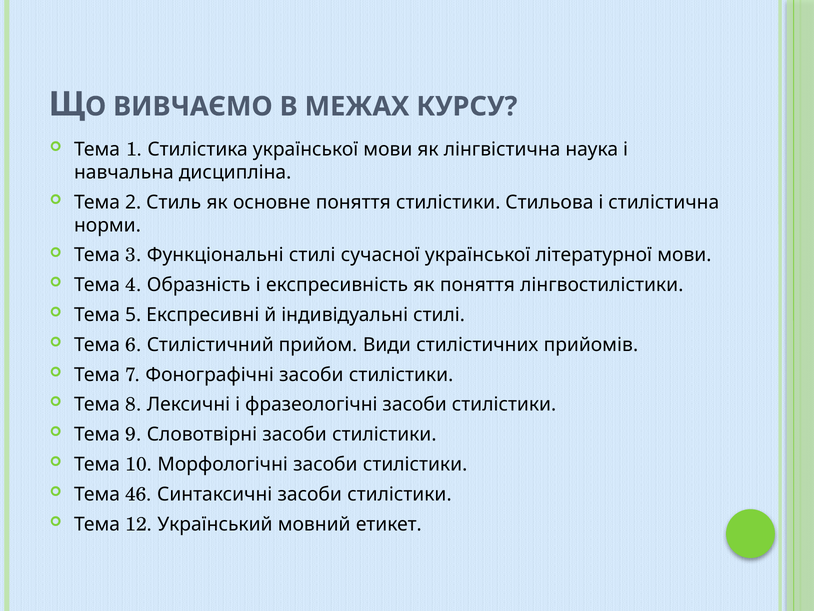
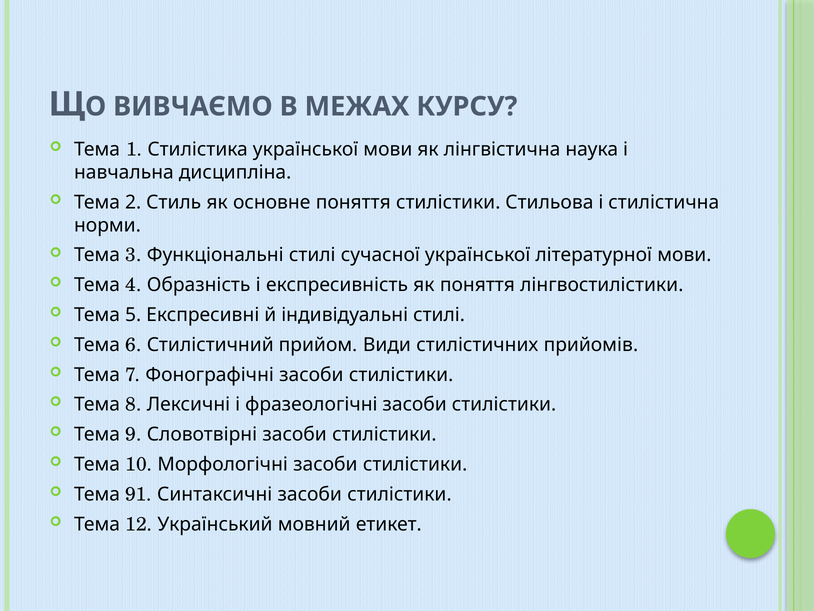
46: 46 -> 91 (139, 494)
